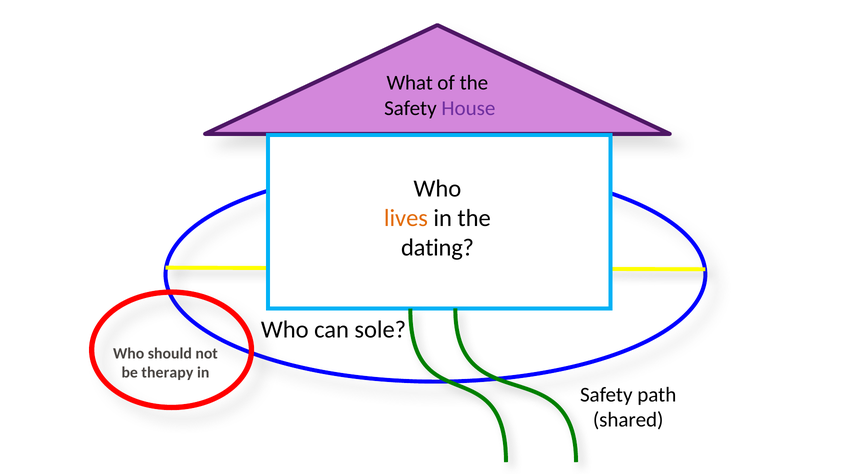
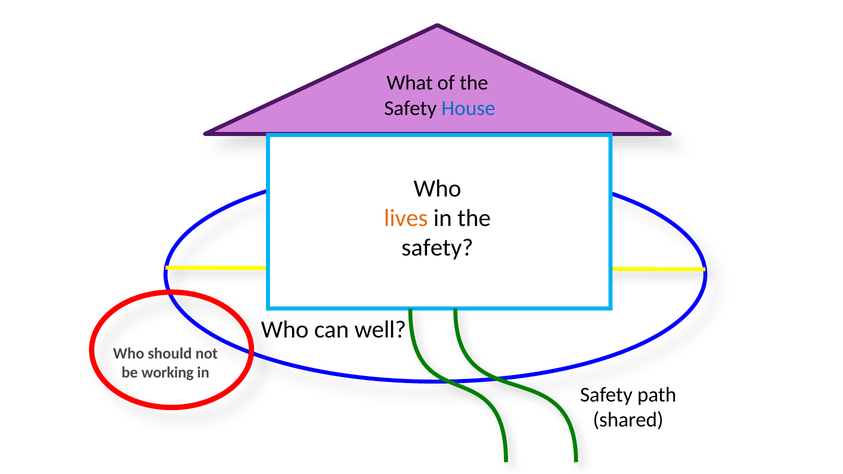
House colour: purple -> blue (468, 108)
dating: dating -> safety (437, 248)
sole: sole -> well (380, 330)
therapy: therapy -> working (168, 373)
